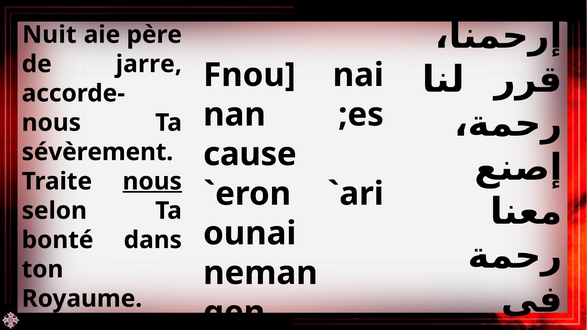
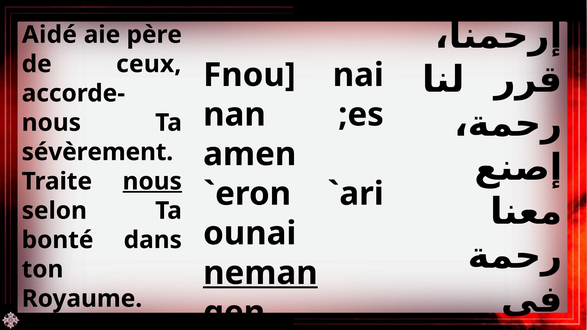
Nuit: Nuit -> Aidé (49, 35)
jarre: jarre -> ceux (149, 64)
cause: cause -> amen (250, 154)
neman underline: none -> present (260, 273)
